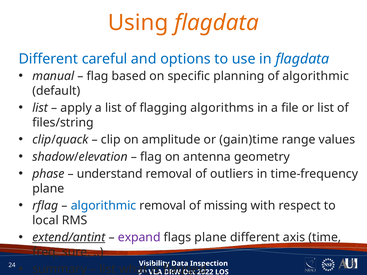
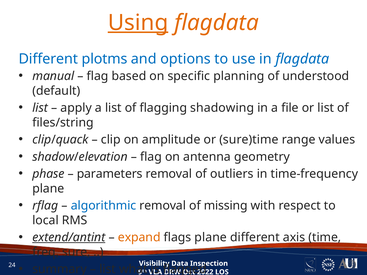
Using underline: none -> present (138, 23)
Different careful: careful -> plotms (105, 59)
of algorithmic: algorithmic -> understood (316, 76)
algorithms: algorithms -> shadowing (222, 108)
gain)time: gain)time -> sure)time (249, 140)
understand: understand -> parameters (110, 174)
expand colour: purple -> orange (139, 238)
